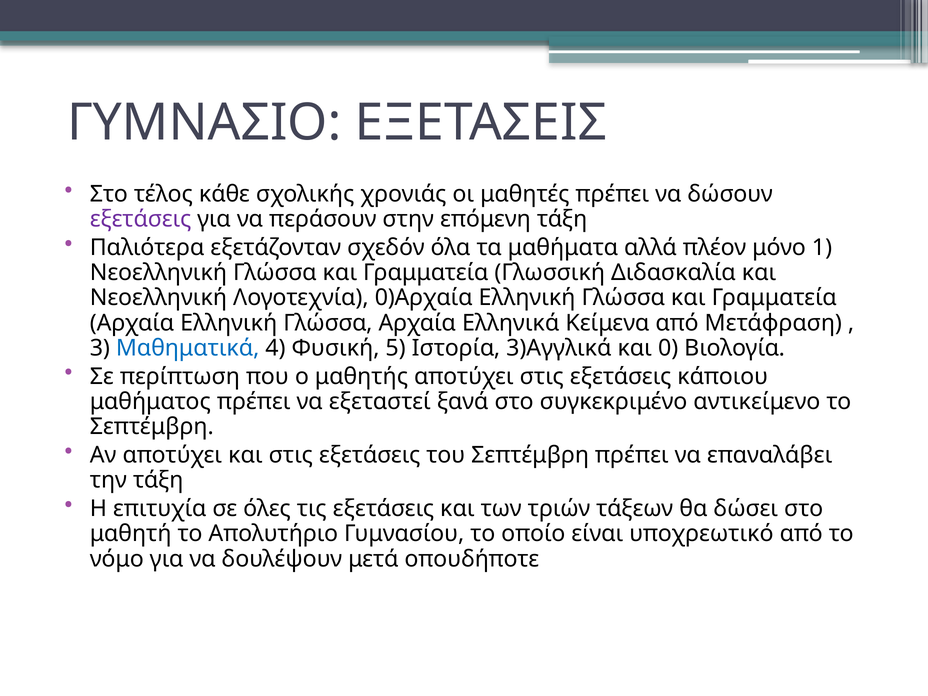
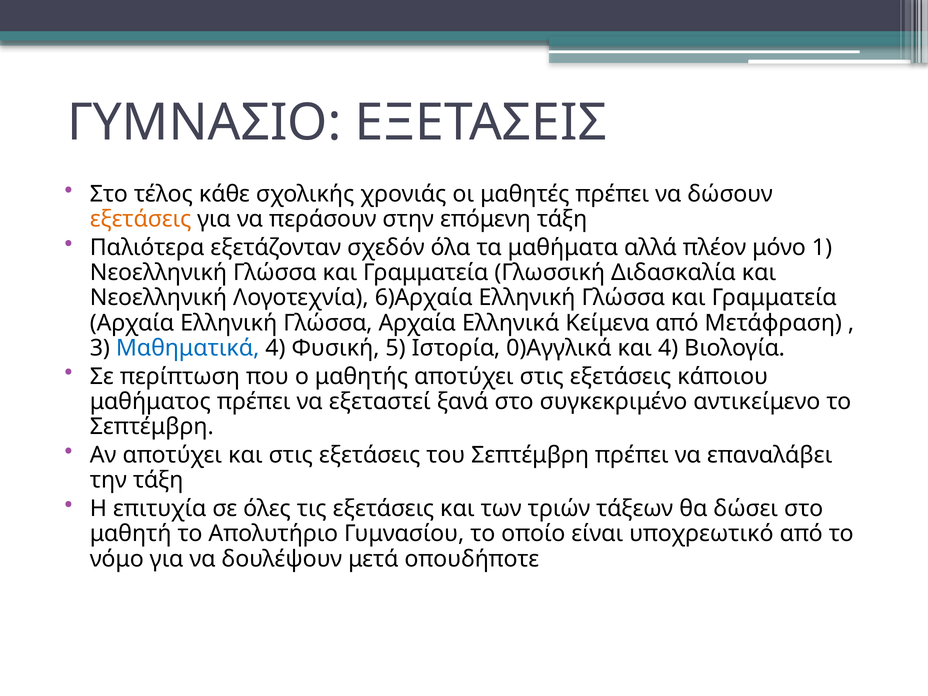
εξετάσεις colour: purple -> orange (141, 219)
0)Αρχαία: 0)Αρχαία -> 6)Αρχαία (424, 298)
3)Αγγλικά: 3)Αγγλικά -> 0)Αγγλικά (559, 348)
και 0: 0 -> 4 (668, 348)
